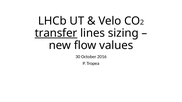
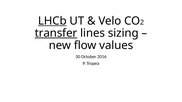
LHCb underline: none -> present (52, 21)
